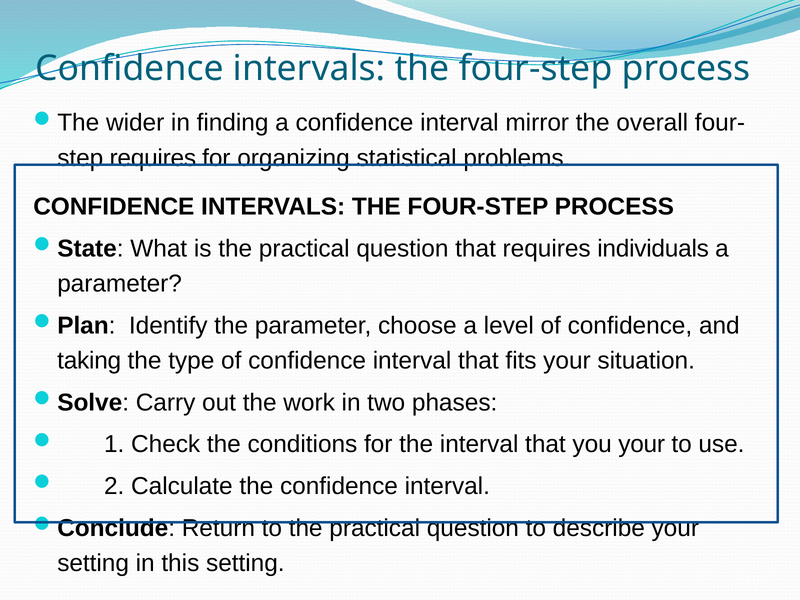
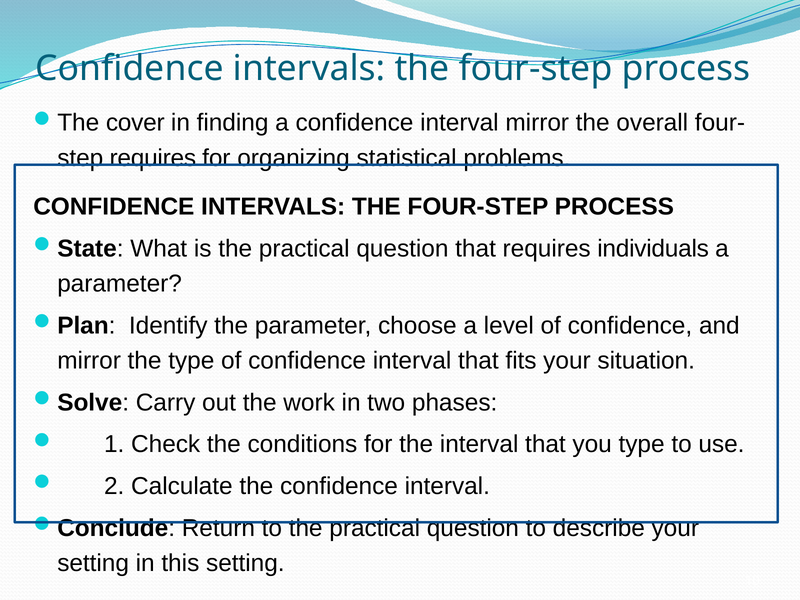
wider: wider -> cover (135, 123)
taking: taking -> mirror (89, 361)
you your: your -> type (642, 444)
